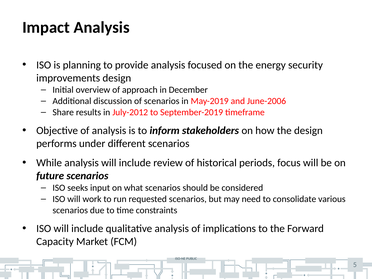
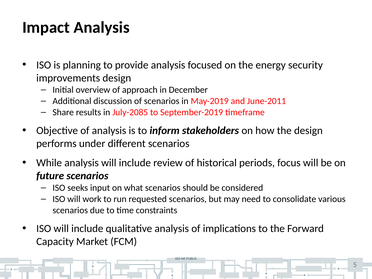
June-2006: June-2006 -> June-2011 (267, 101)
July-2012: July-2012 -> July-2085 (130, 112)
